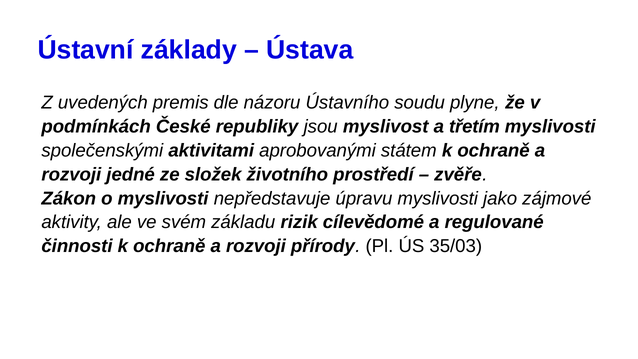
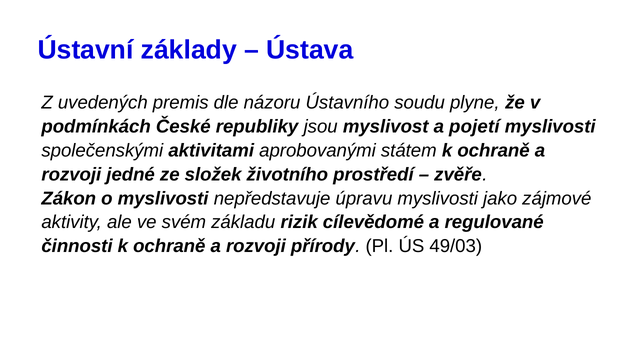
třetím: třetím -> pojetí (474, 127)
35/03: 35/03 -> 49/03 (456, 246)
